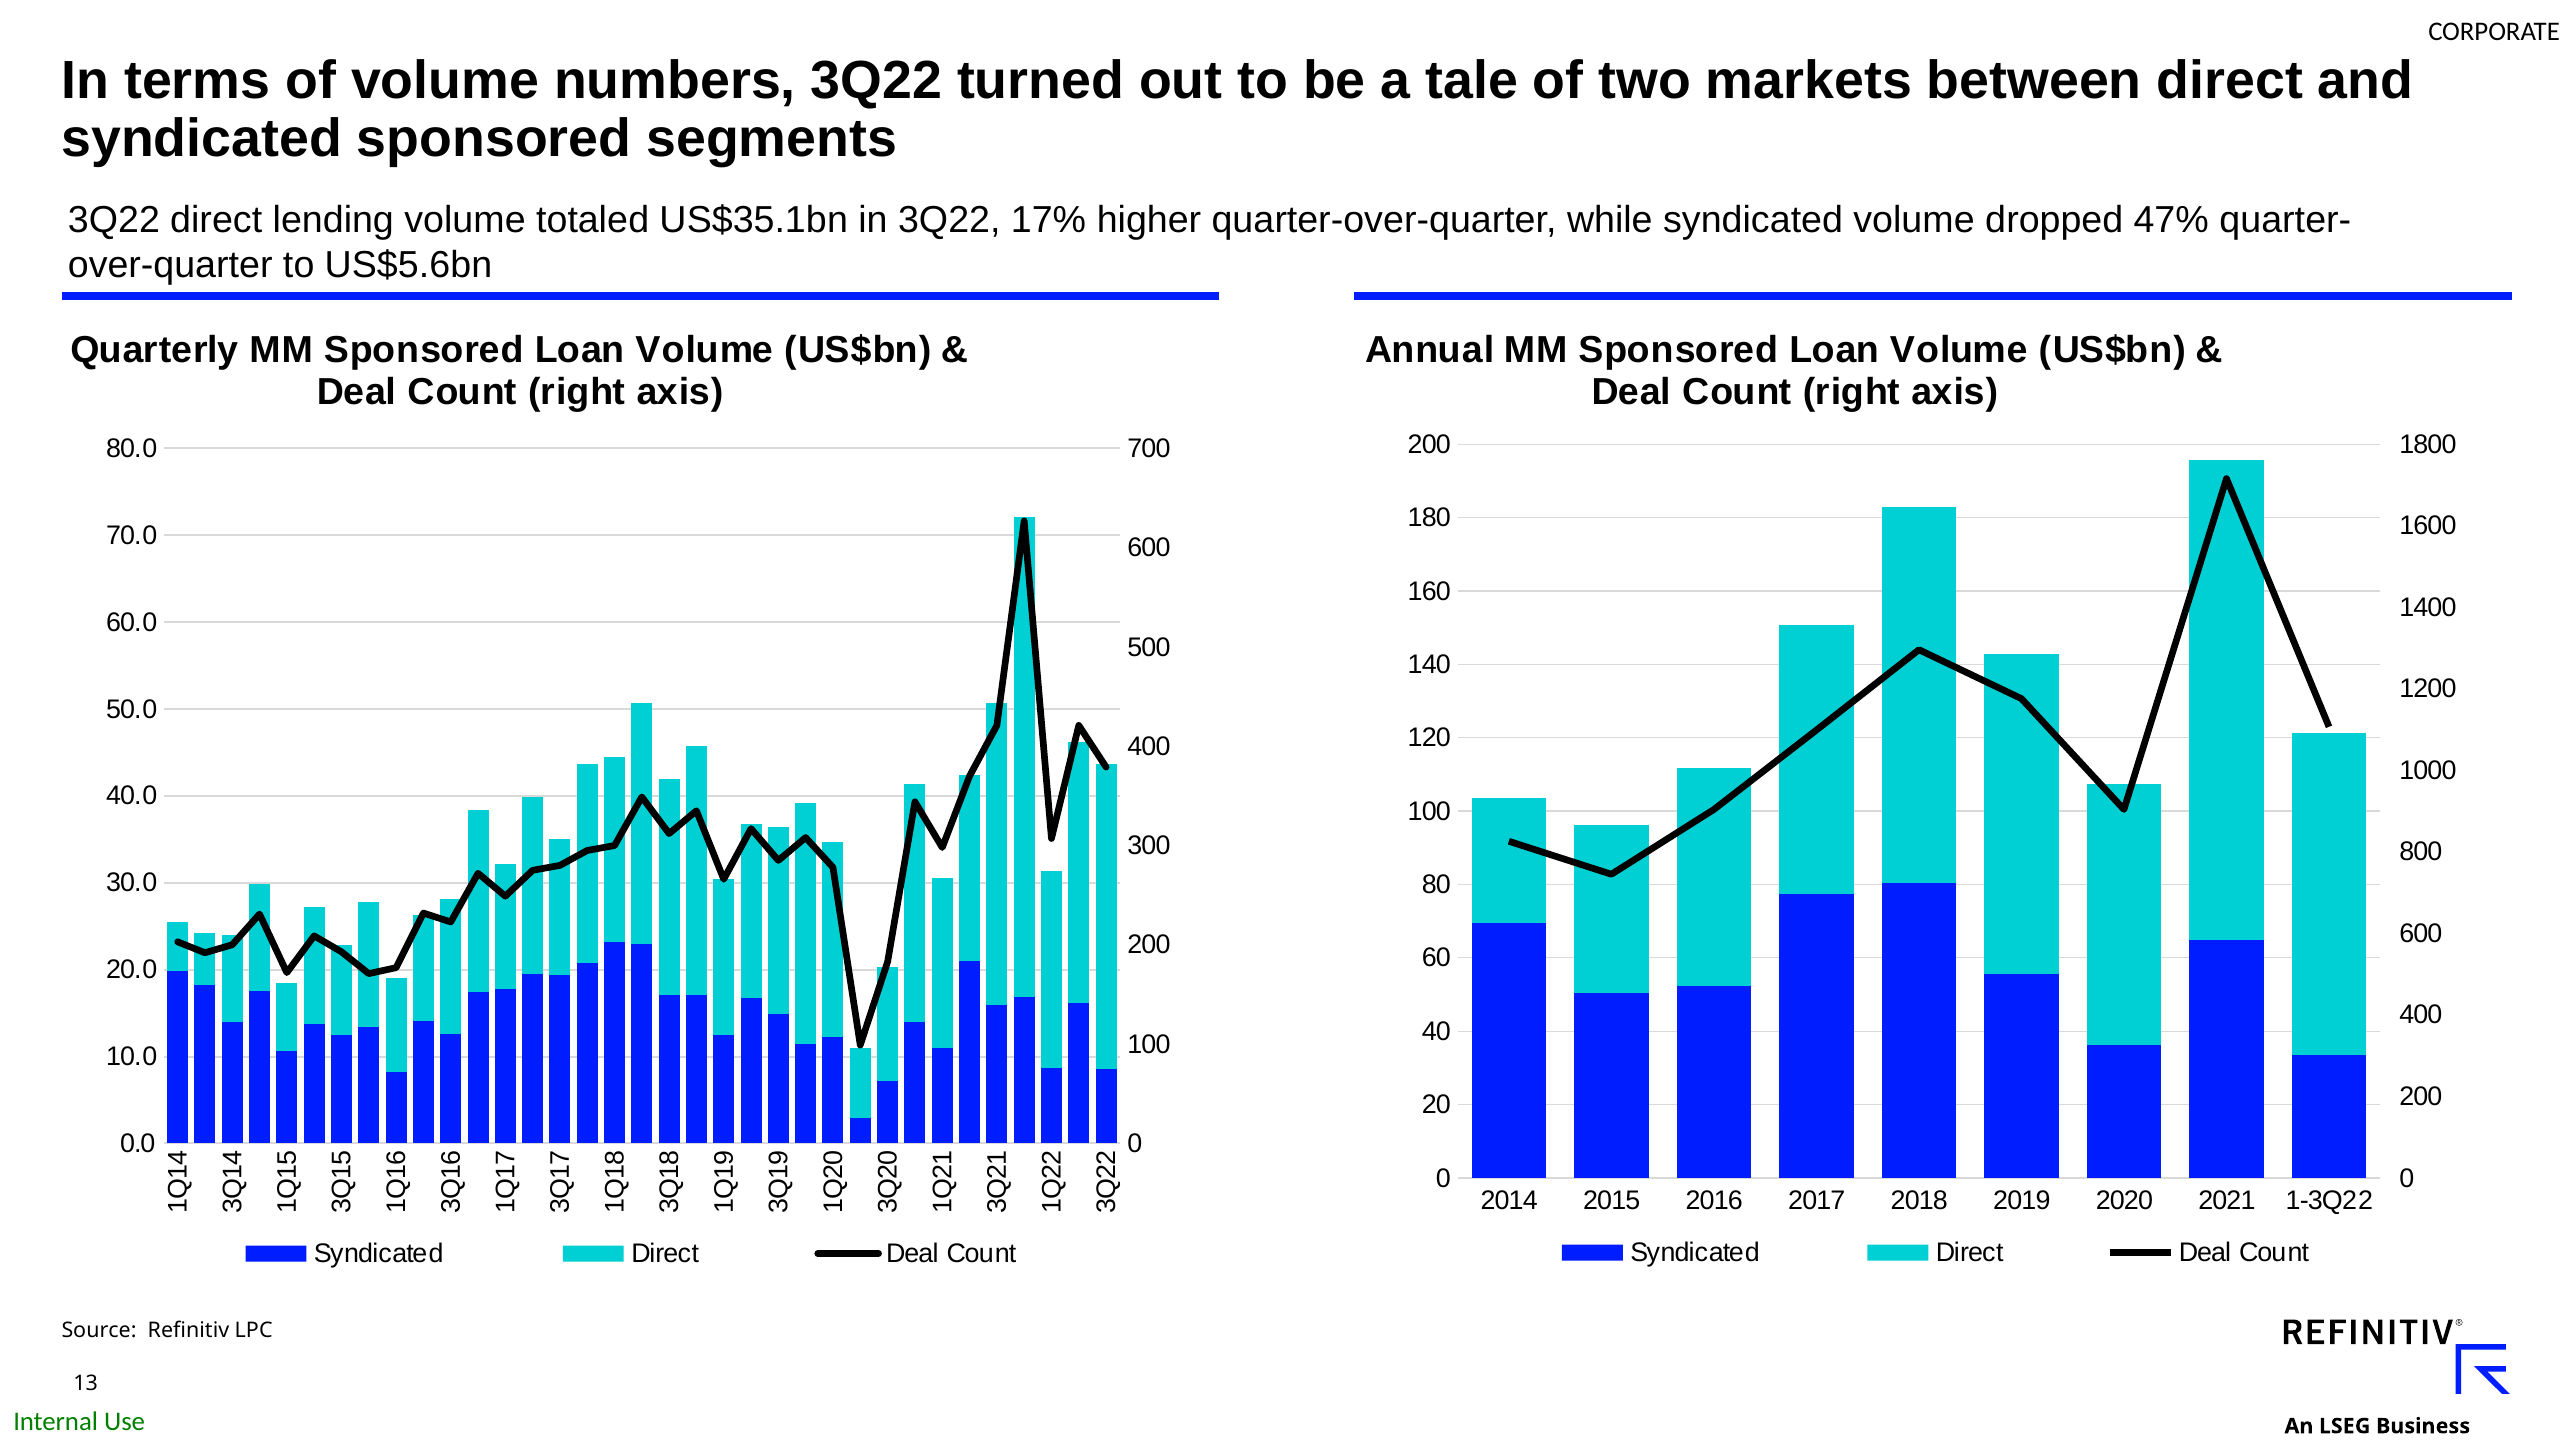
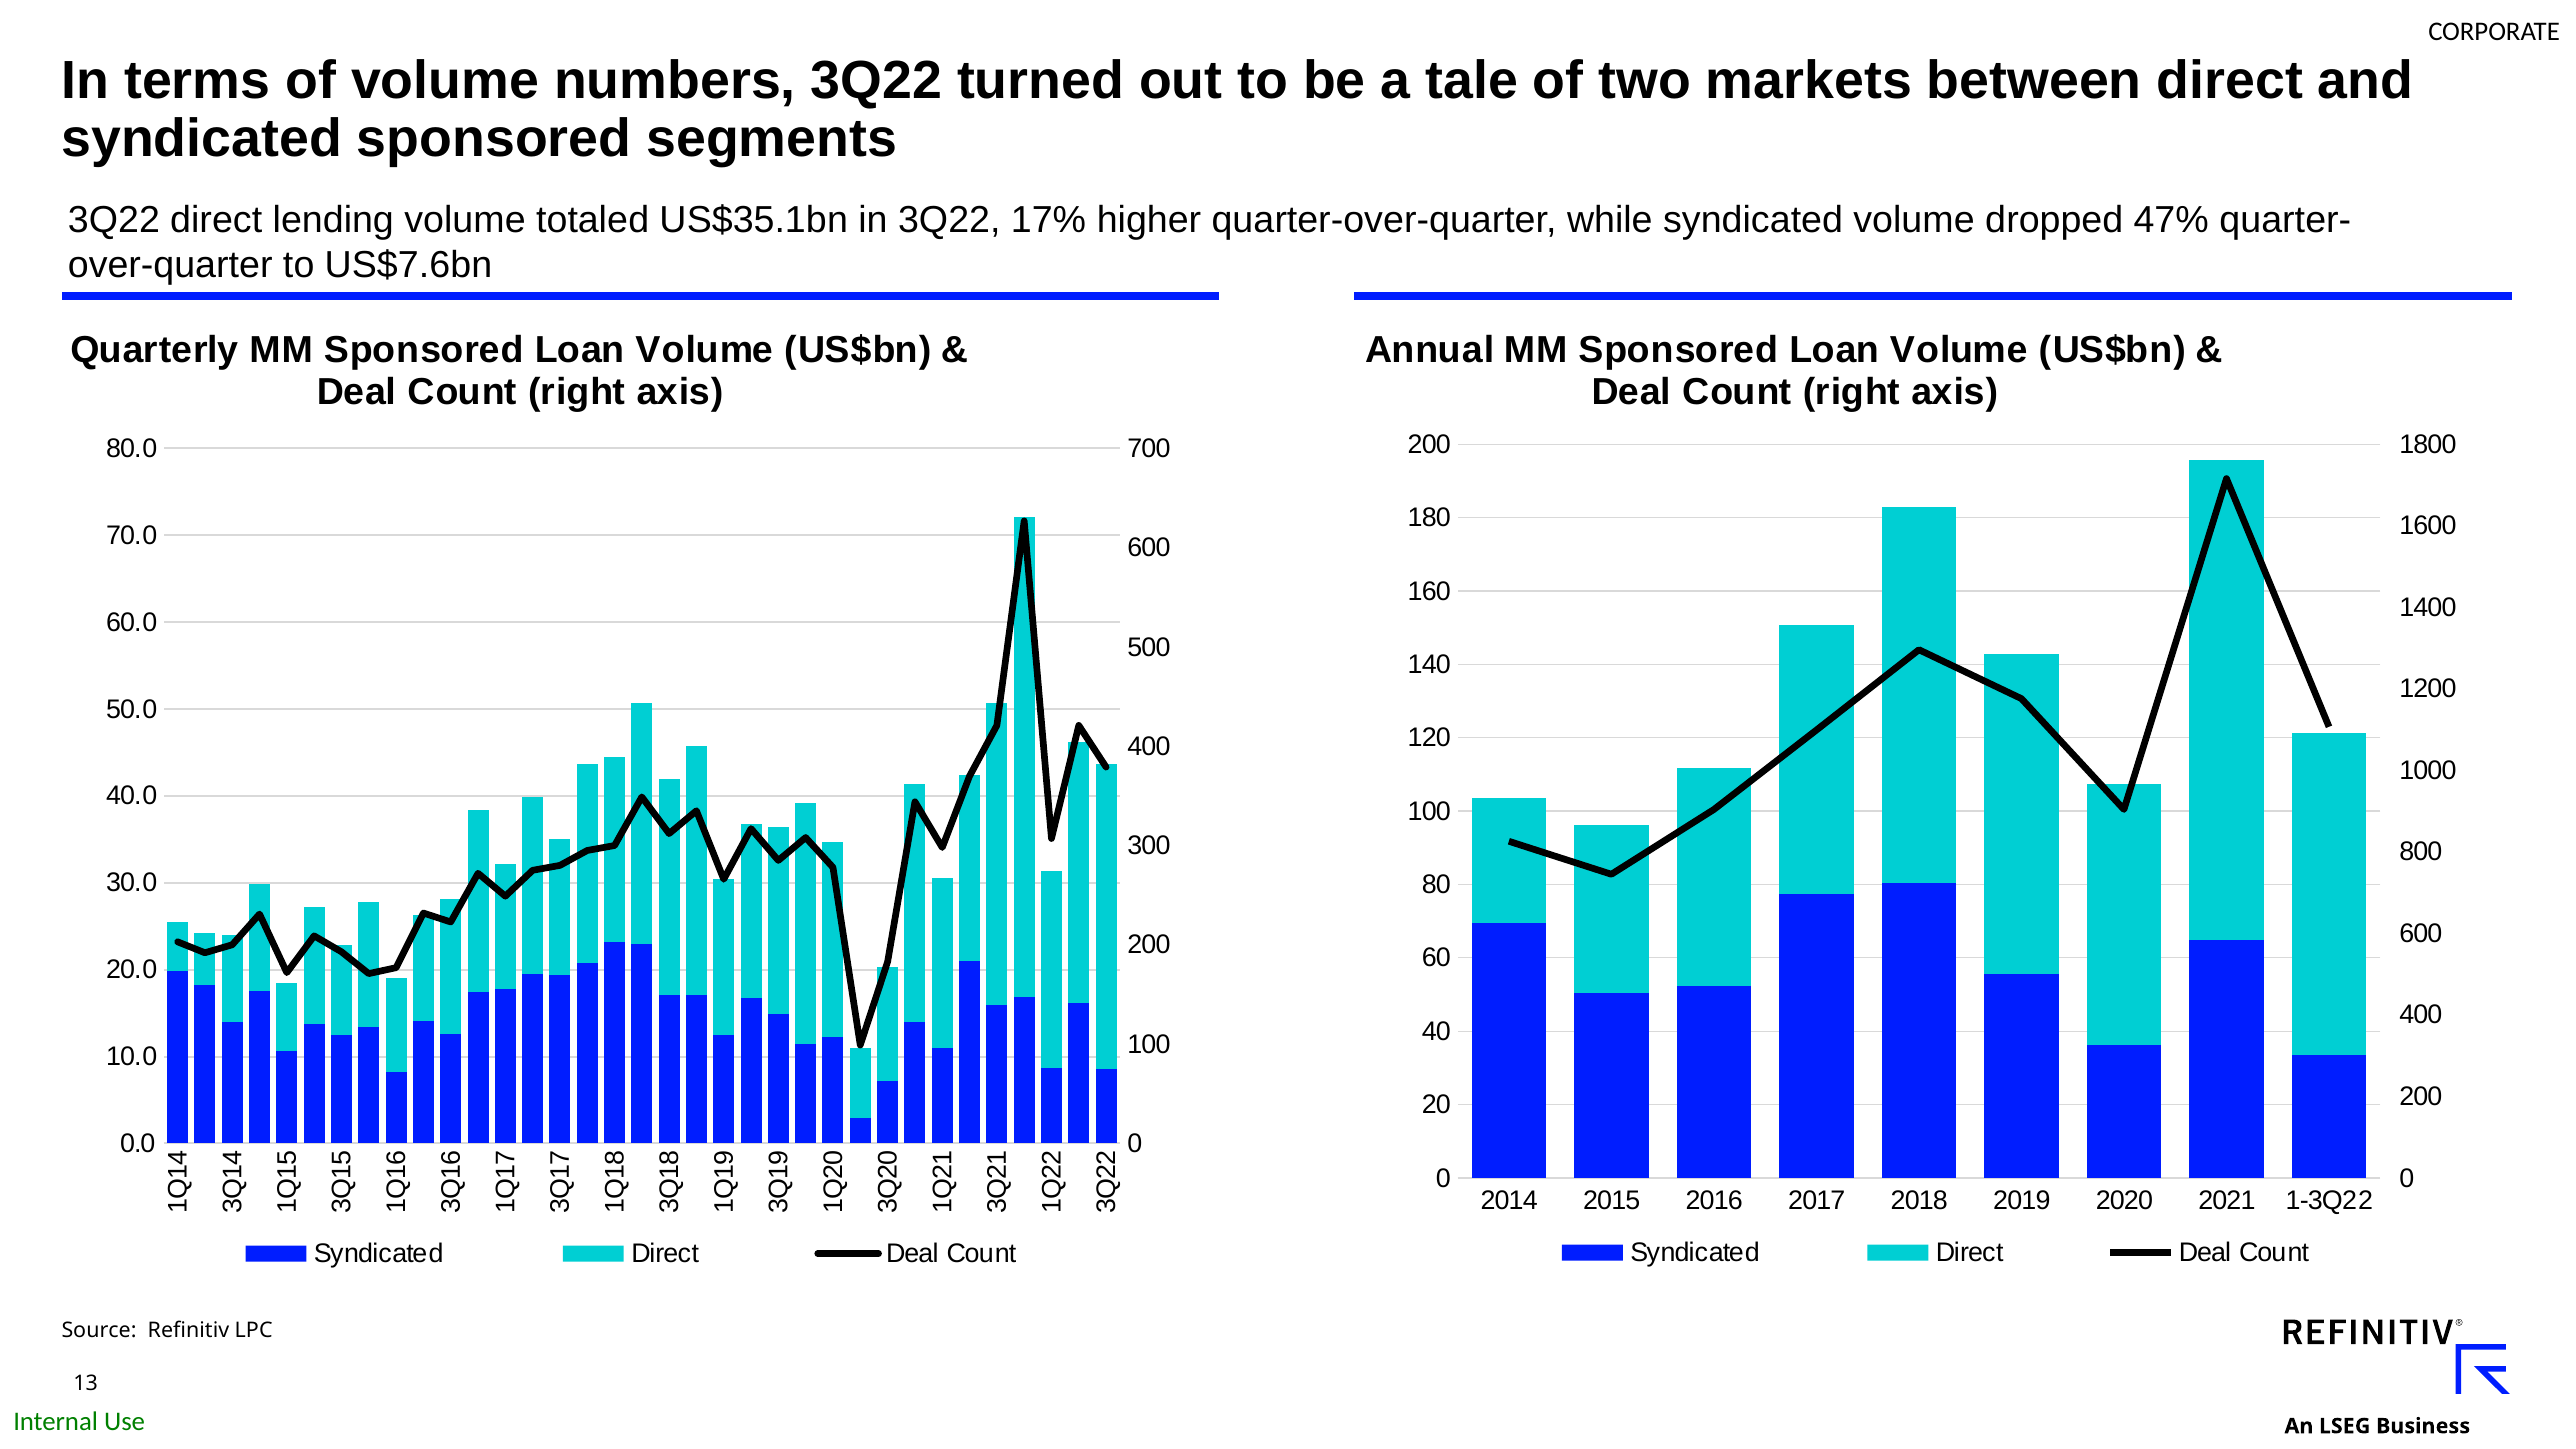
US$5.6bn: US$5.6bn -> US$7.6bn (408, 265)
